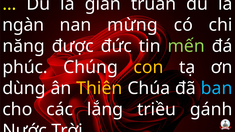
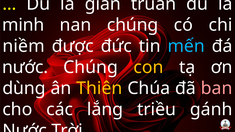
ngàn: ngàn -> minh (23, 25)
nan mừng: mừng -> chúng (133, 25)
năng: năng -> niềm (24, 46)
mến colour: light green -> light blue (186, 46)
phúc: phúc -> nước (25, 67)
ban colour: light blue -> pink (217, 88)
